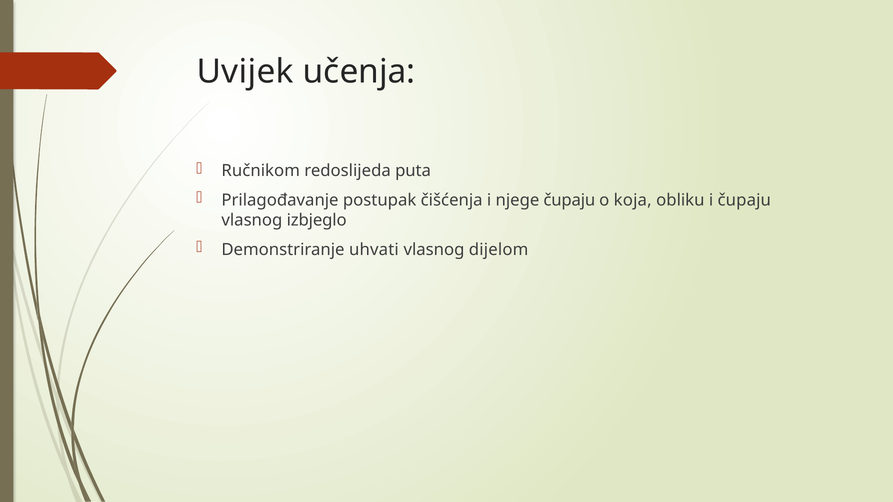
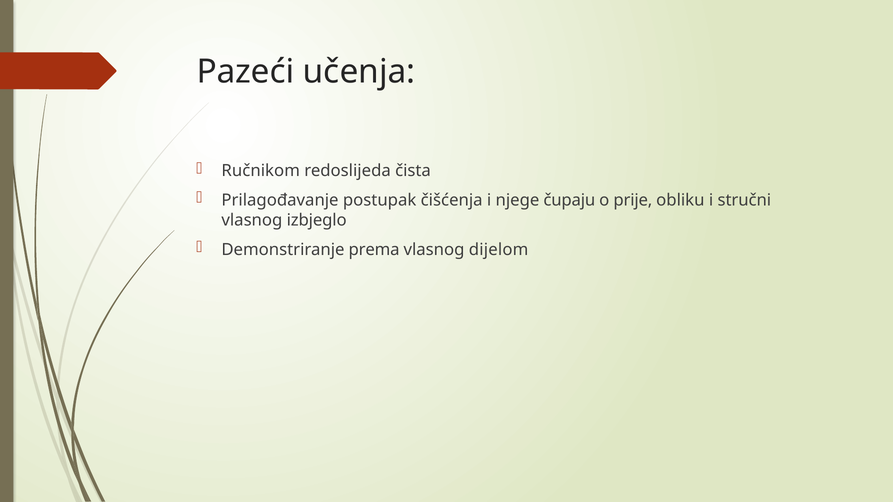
Uvijek: Uvijek -> Pazeći (245, 72)
puta: puta -> čista (413, 171)
koja: koja -> prije (633, 200)
i čupaju: čupaju -> stručni (744, 200)
uhvati: uhvati -> prema (374, 250)
